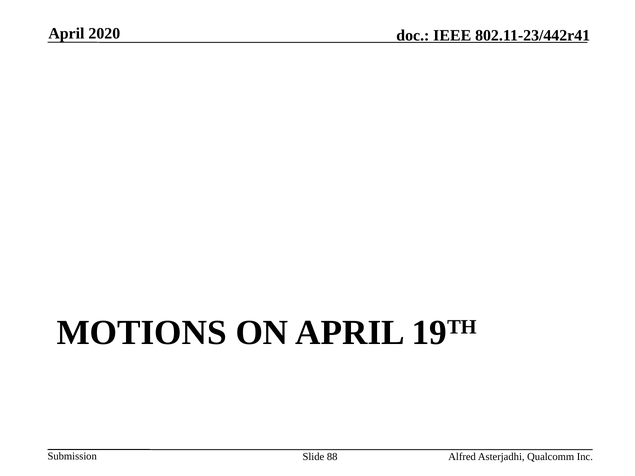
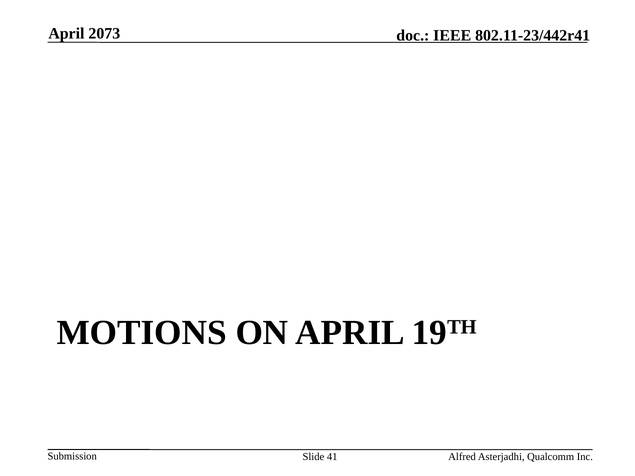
2020: 2020 -> 2073 (104, 34)
88: 88 -> 41 (332, 457)
